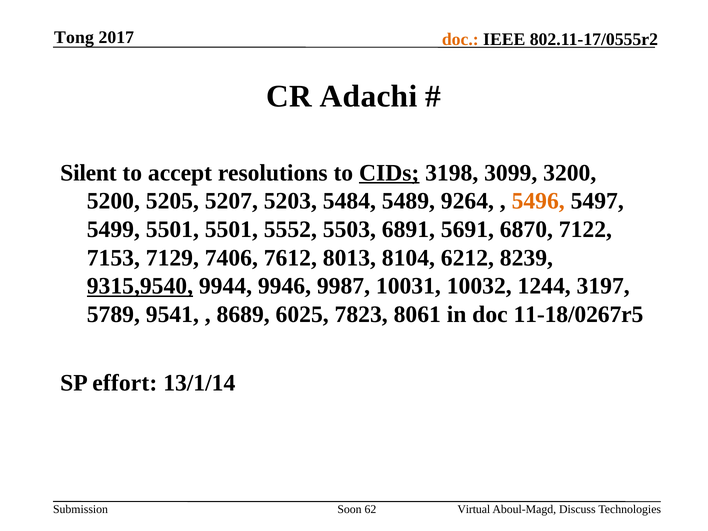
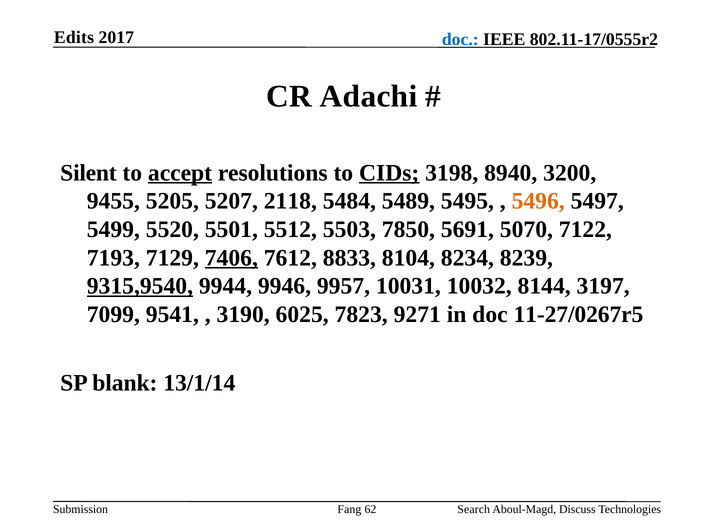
Tong: Tong -> Edits (74, 38)
doc colour: orange -> blue (460, 39)
accept underline: none -> present (180, 173)
3099: 3099 -> 8940 (511, 173)
5200: 5200 -> 9455 (113, 201)
5203: 5203 -> 2118 (290, 201)
9264: 9264 -> 5495 (467, 201)
5499 5501: 5501 -> 5520 (172, 229)
5552: 5552 -> 5512 (290, 229)
6891: 6891 -> 7850 (408, 229)
6870: 6870 -> 5070 (526, 229)
7153: 7153 -> 7193 (113, 258)
7406 underline: none -> present (231, 258)
8013: 8013 -> 8833 (349, 258)
6212: 6212 -> 8234 (467, 258)
9987: 9987 -> 9957 (343, 286)
1244: 1244 -> 8144 (544, 286)
5789: 5789 -> 7099 (113, 314)
8689: 8689 -> 3190 (243, 314)
8061: 8061 -> 9271 (417, 314)
11-18/0267r5: 11-18/0267r5 -> 11-27/0267r5 (578, 314)
effort: effort -> blank (125, 383)
Soon: Soon -> Fang (349, 509)
Virtual: Virtual -> Search (474, 509)
